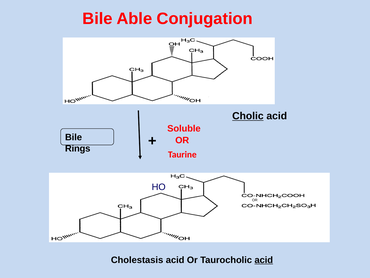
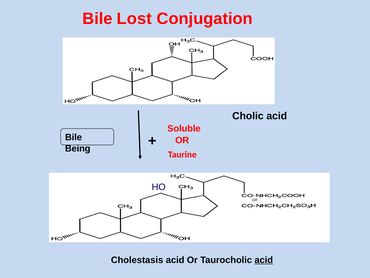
Able: Able -> Lost (134, 19)
Cholic underline: present -> none (248, 116)
Rings: Rings -> Being (78, 148)
